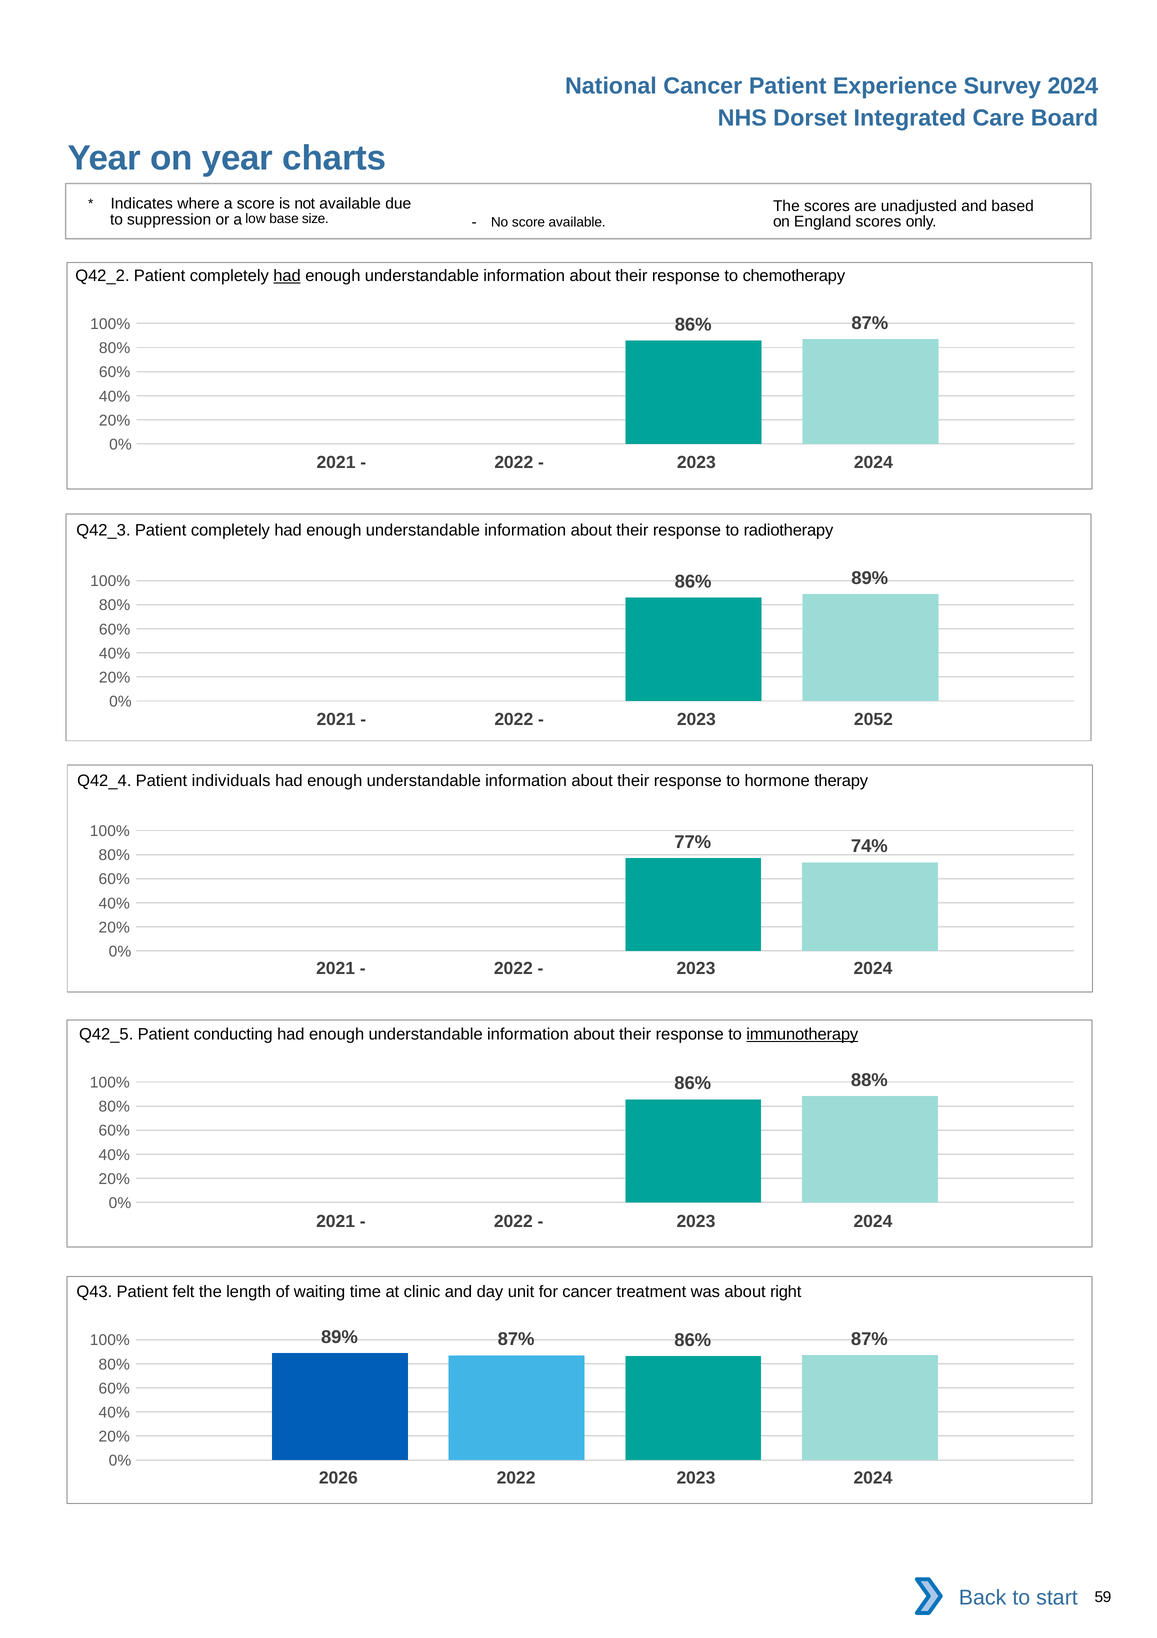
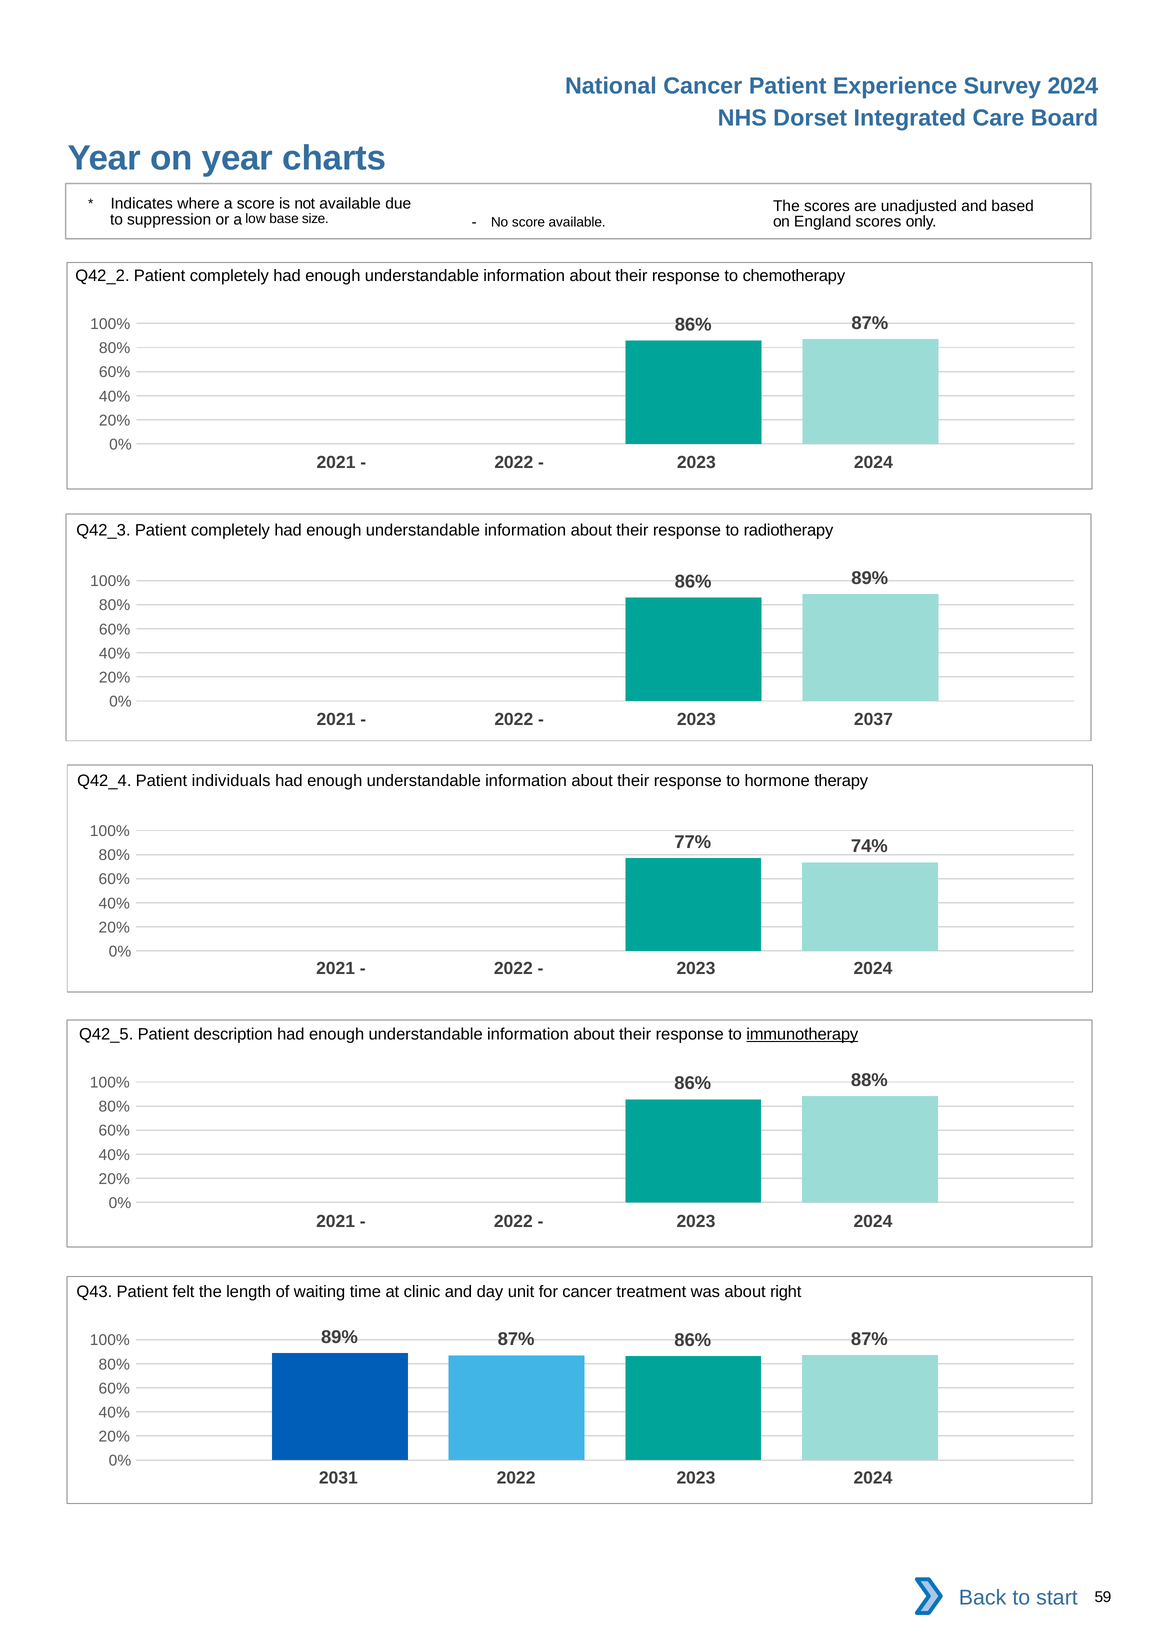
had underline: present -> none (287, 276)
2052: 2052 -> 2037 (873, 719)
conducting: conducting -> description (233, 1034)
2026: 2026 -> 2031 (338, 1477)
